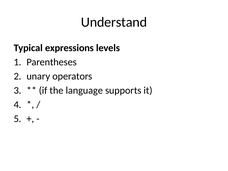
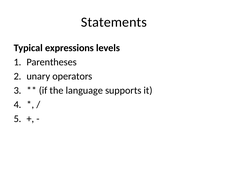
Understand: Understand -> Statements (114, 22)
